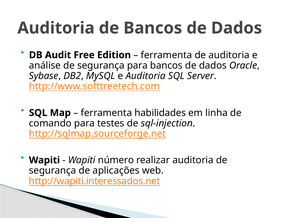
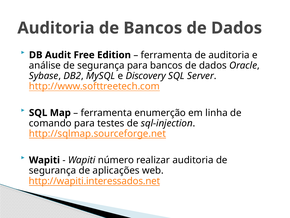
e Auditoria: Auditoria -> Discovery (146, 76)
habilidades: habilidades -> enumerção (160, 113)
